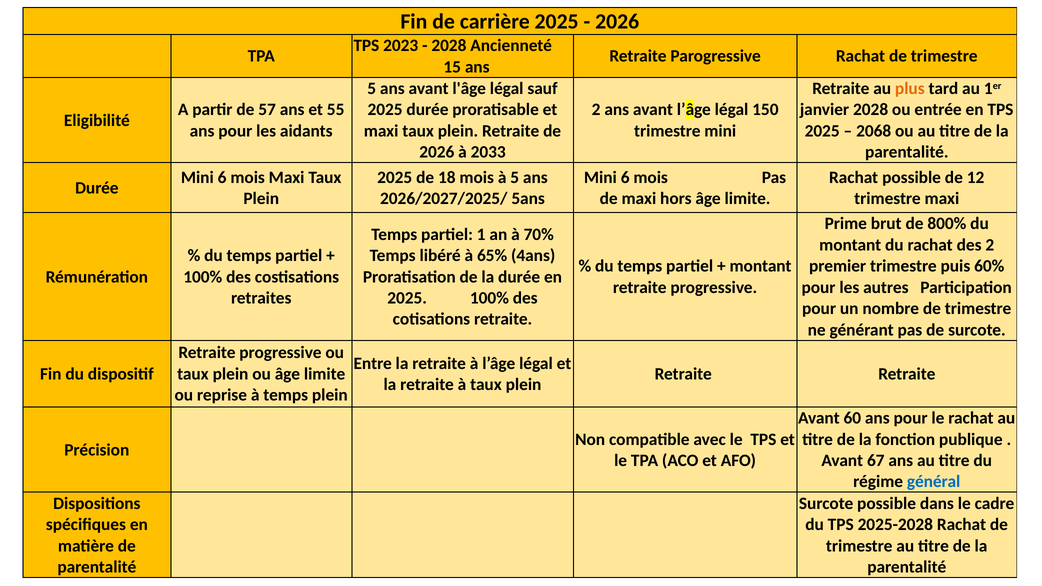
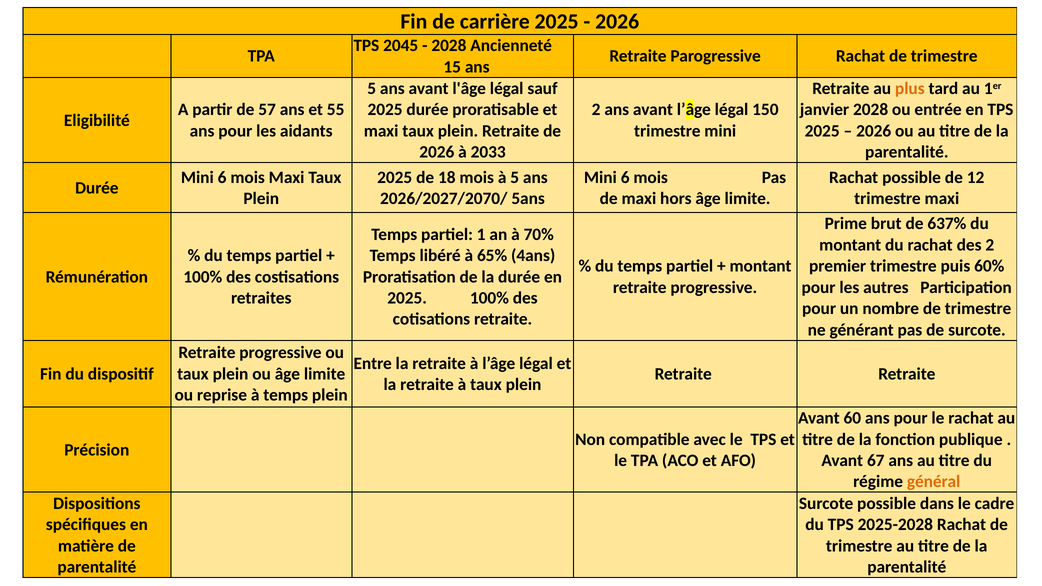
2023: 2023 -> 2045 (401, 46)
2068: 2068 -> 2026 (874, 131)
2026/2027/2025/: 2026/2027/2025/ -> 2026/2027/2070/ (444, 199)
800%: 800% -> 637% (947, 224)
général colour: blue -> orange (934, 482)
